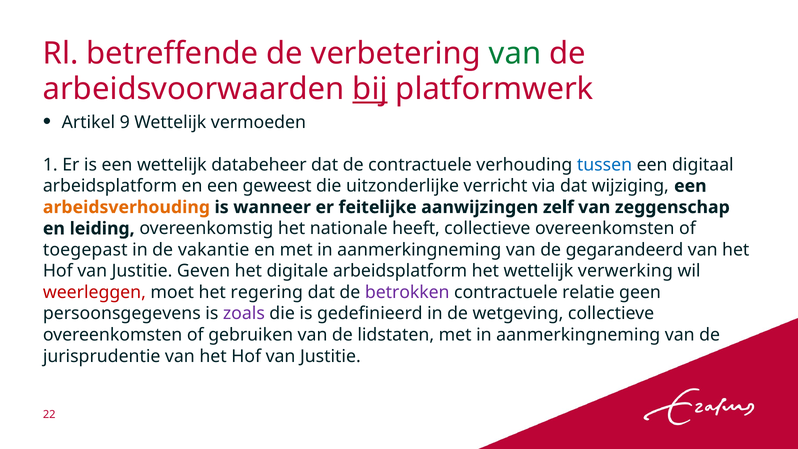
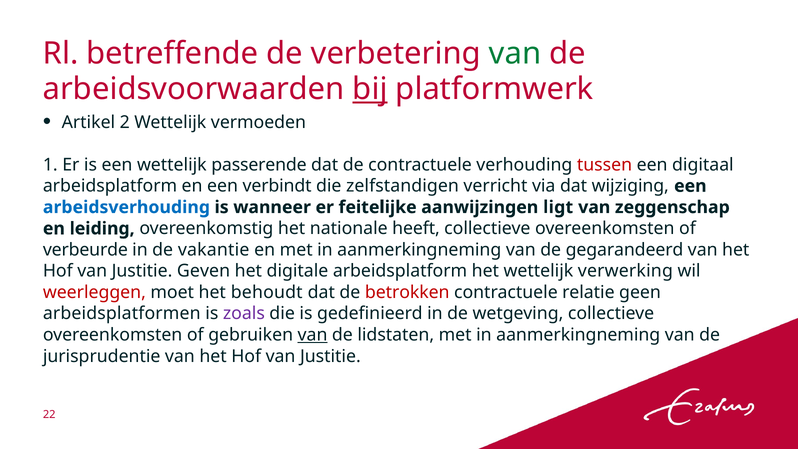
9: 9 -> 2 (125, 122)
databeheer: databeheer -> passerende (259, 165)
tussen colour: blue -> red (605, 165)
geweest: geweest -> verbindt (277, 186)
uitzonderlijke: uitzonderlijke -> zelfstandigen (402, 186)
arbeidsverhouding colour: orange -> blue (126, 207)
zelf: zelf -> ligt (558, 207)
toegepast: toegepast -> verbeurde (85, 250)
regering: regering -> behoudt (267, 292)
betrokken colour: purple -> red (407, 292)
persoonsgegevens: persoonsgegevens -> arbeidsplatformen (122, 314)
van underline: none -> present (313, 335)
